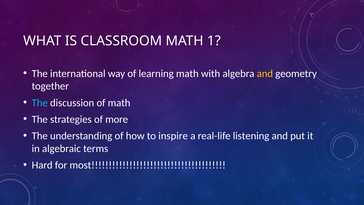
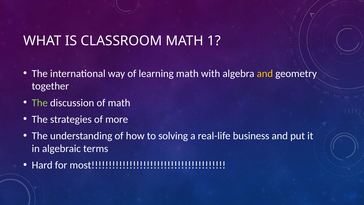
The colour: light blue -> light green (40, 103)
inspire: inspire -> solving (173, 136)
listening: listening -> business (251, 136)
